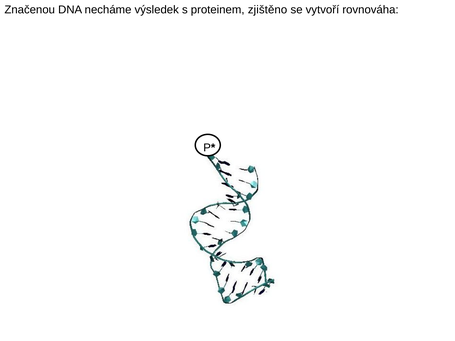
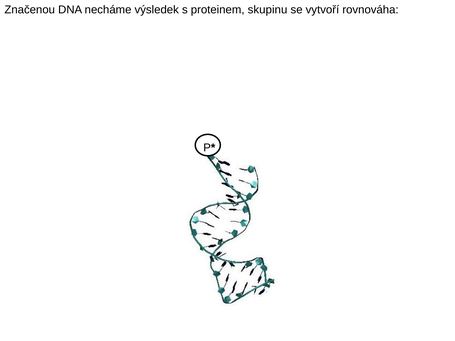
zjištěno: zjištěno -> skupinu (268, 10)
